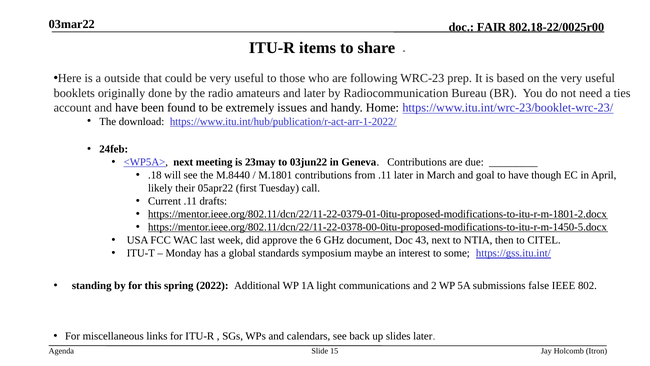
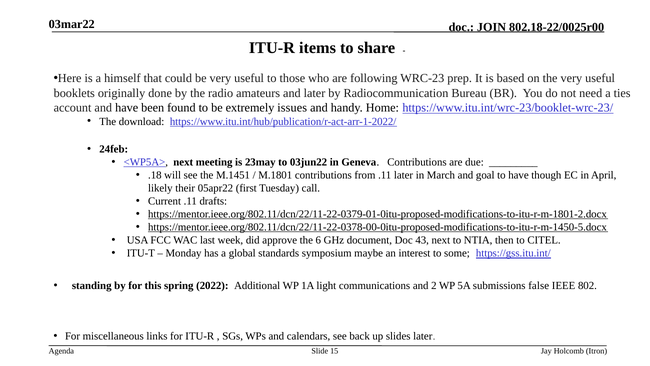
FAIR: FAIR -> JOIN (492, 27)
outside: outside -> himself (122, 78)
M.8440: M.8440 -> M.1451 (233, 175)
